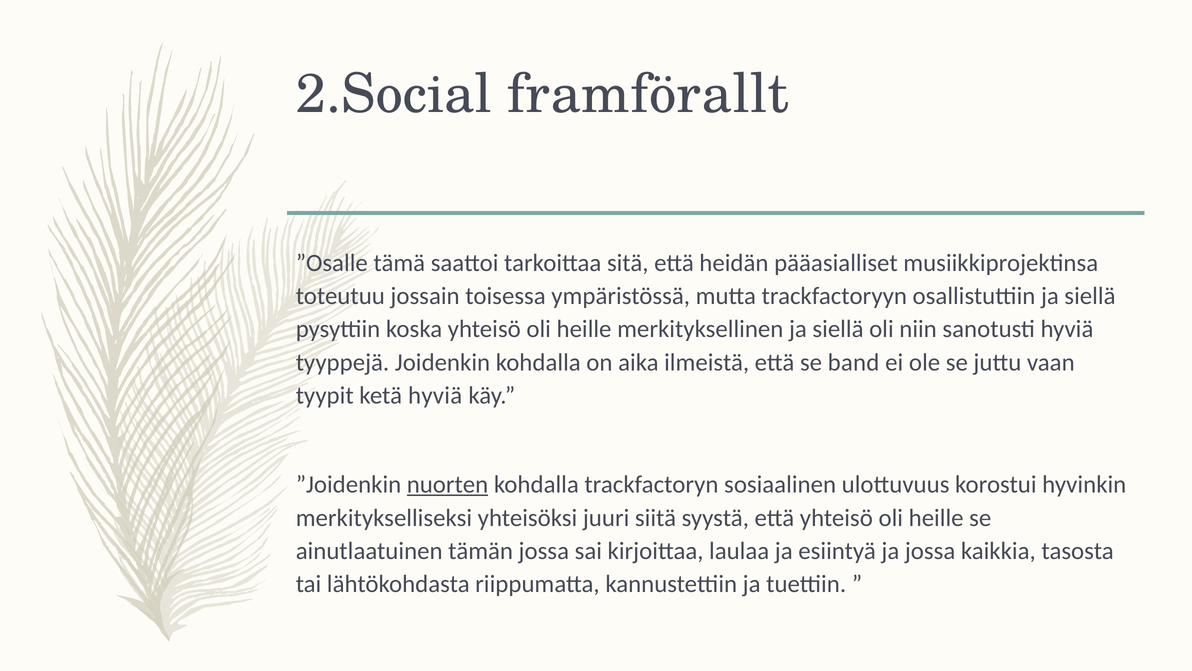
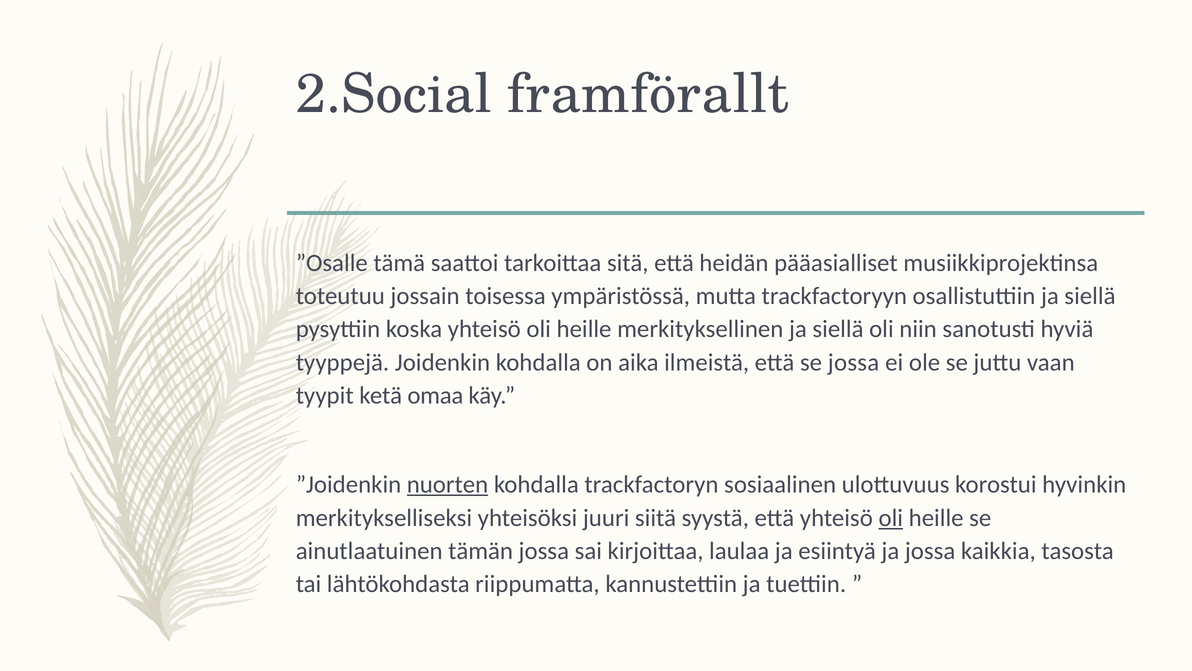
se band: band -> jossa (854, 362)
ketä hyviä: hyviä -> omaa (435, 395)
oli underline: none -> present (891, 517)
